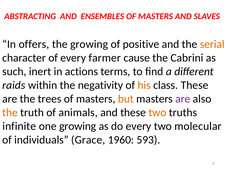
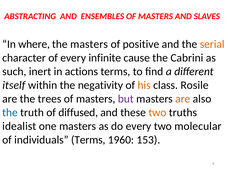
offers: offers -> where (34, 44)
the growing: growing -> masters (89, 44)
farmer: farmer -> infinite (105, 58)
raids: raids -> itself (14, 85)
class These: These -> Rosile (195, 85)
but colour: orange -> purple (126, 99)
are colour: purple -> orange (183, 99)
the colour: orange -> blue (10, 113)
animals: animals -> diffused (78, 113)
infinite: infinite -> idealist (19, 126)
one growing: growing -> masters (78, 126)
individuals Grace: Grace -> Terms (88, 140)
593: 593 -> 153 (148, 140)
